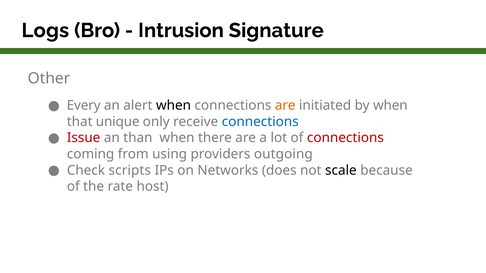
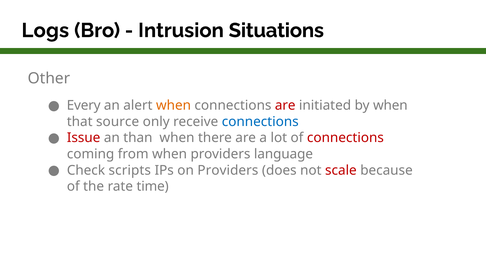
Signature: Signature -> Situations (276, 30)
when colour: black -> orange (173, 106)
are colour: orange -> red (285, 106)
unique: unique -> source (118, 122)
from using: using -> when (170, 154)
outgoing: outgoing -> language (283, 154)
on Networks: Networks -> Providers (228, 170)
scale colour: black -> red (341, 170)
host: host -> time (153, 187)
